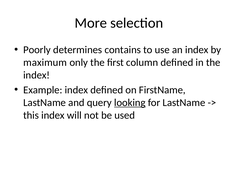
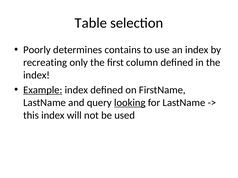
More: More -> Table (91, 23)
maximum: maximum -> recreating (45, 63)
Example underline: none -> present (43, 90)
